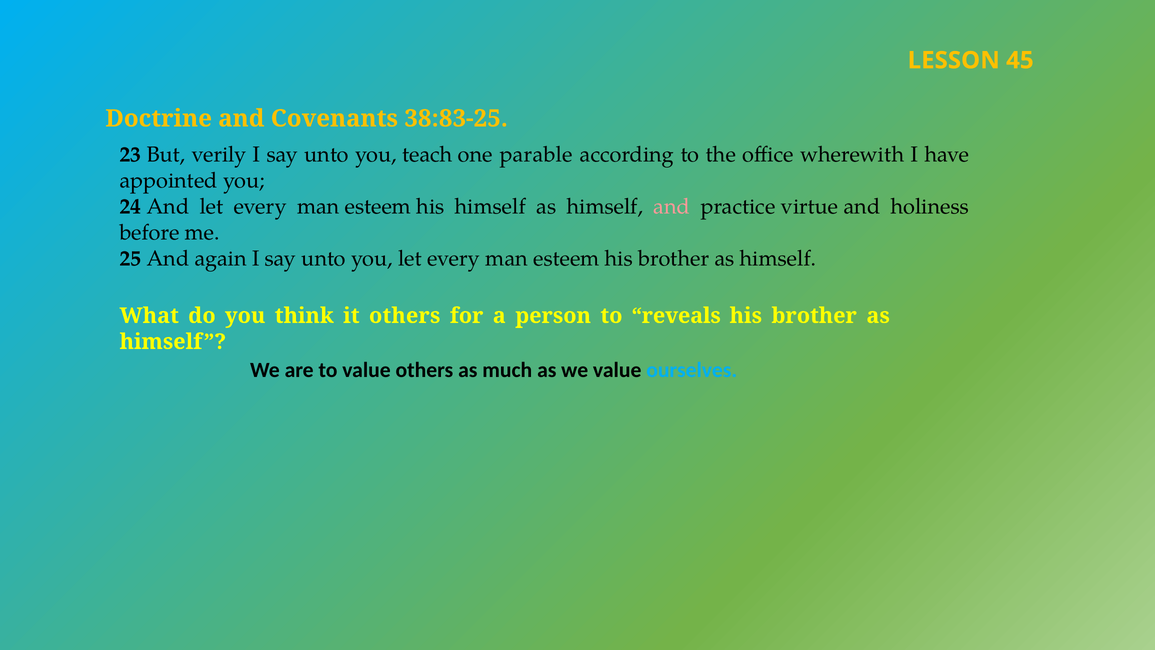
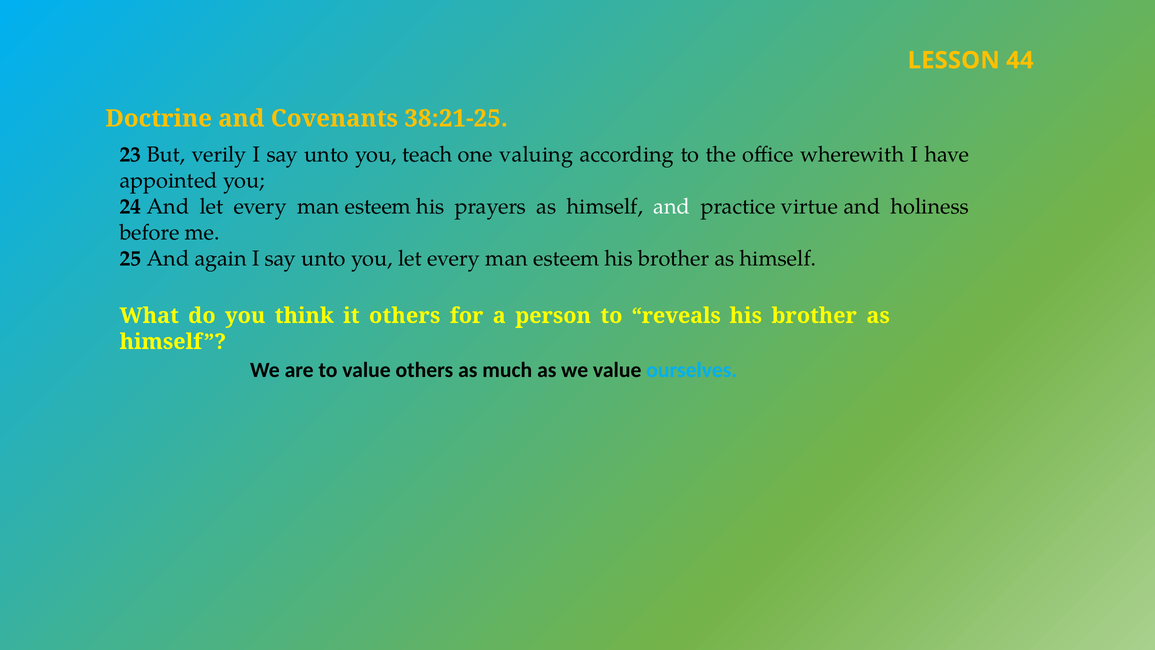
45: 45 -> 44 (1020, 60)
38:83-25: 38:83-25 -> 38:21-25 (456, 118)
parable: parable -> valuing (536, 155)
his himself: himself -> prayers (490, 207)
and colour: pink -> white (672, 207)
